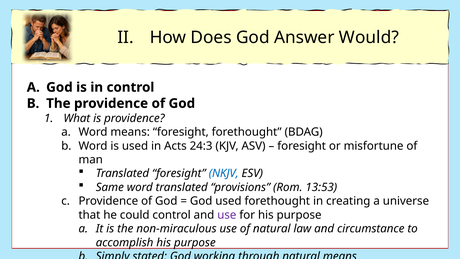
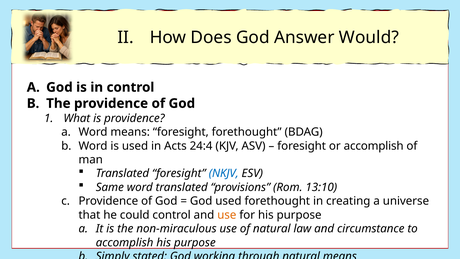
24:3: 24:3 -> 24:4 (201, 146)
or misfortune: misfortune -> accomplish (374, 146)
13:53: 13:53 -> 13:10 (321, 187)
use colour: purple -> orange (227, 215)
